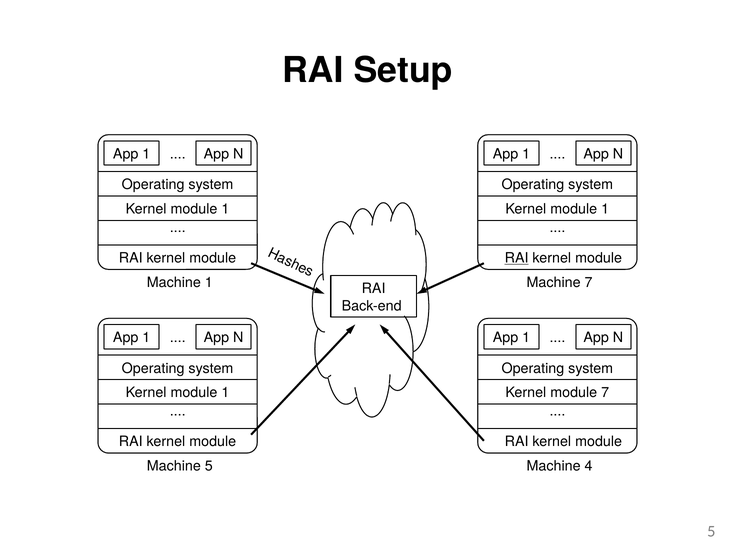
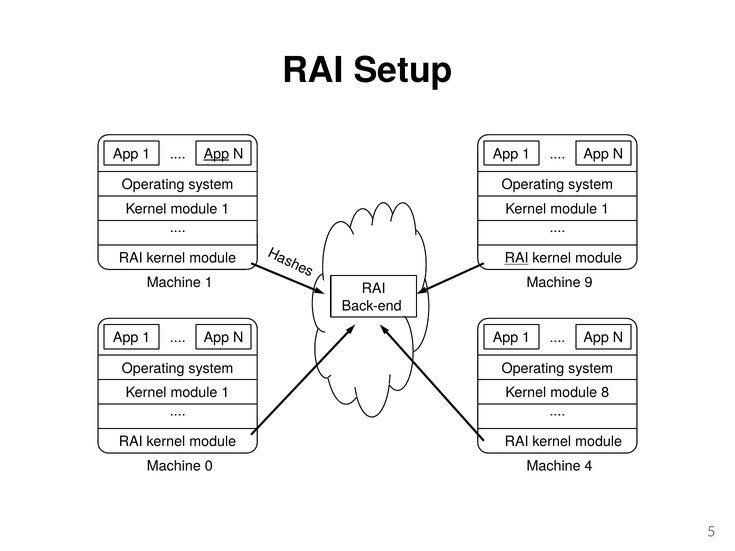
App underline: none -> present (216, 154)
Machine 7: 7 -> 9 (589, 283)
module 7: 7 -> 8 (605, 393)
Machine 5: 5 -> 0 (209, 466)
